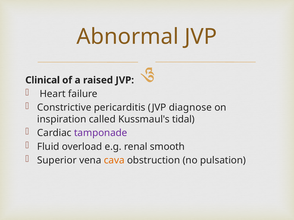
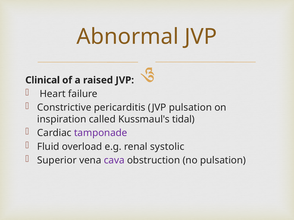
JVP diagnose: diagnose -> pulsation (190, 108)
smooth: smooth -> systolic (167, 147)
cava colour: orange -> purple (114, 161)
